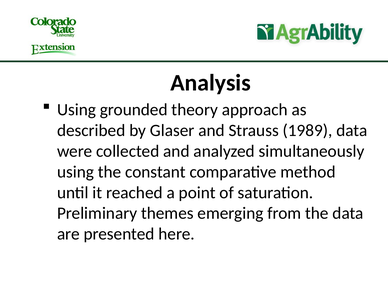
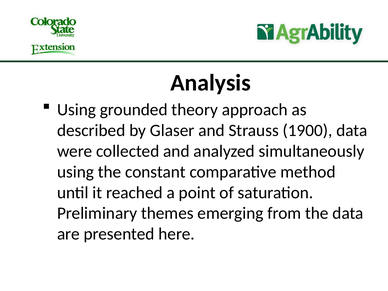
1989: 1989 -> 1900 (308, 130)
